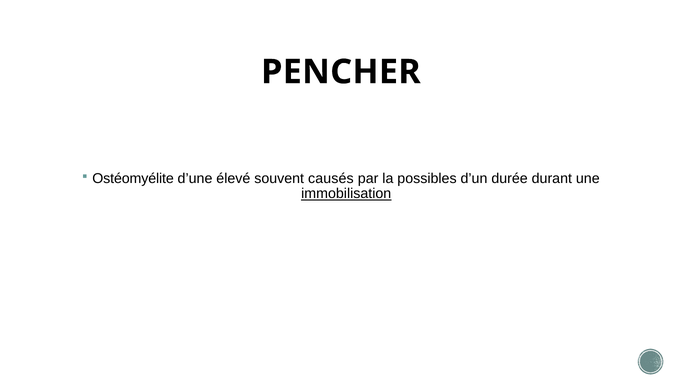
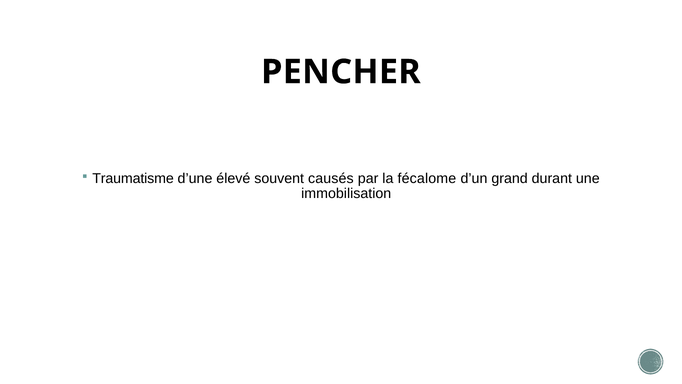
Ostéomyélite: Ostéomyélite -> Traumatisme (133, 178)
possibles: possibles -> fécalome (427, 178)
durée: durée -> grand (510, 178)
immobilisation underline: present -> none (346, 194)
